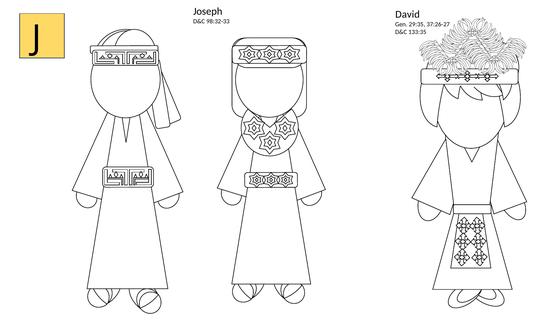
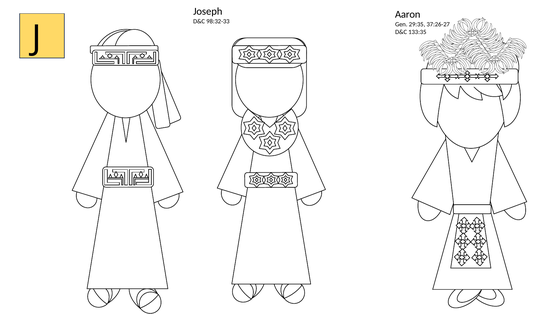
David: David -> Aaron (408, 14)
